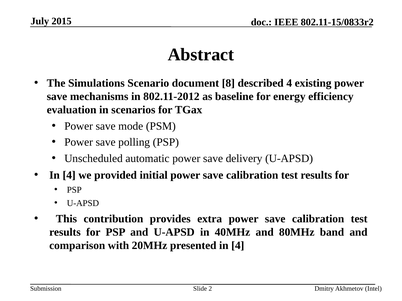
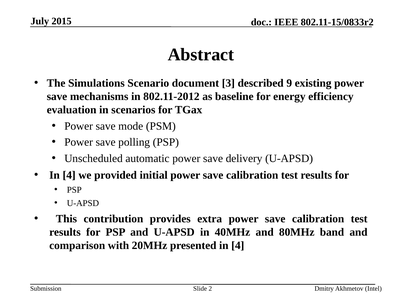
8: 8 -> 3 (228, 83)
described 4: 4 -> 9 (289, 83)
